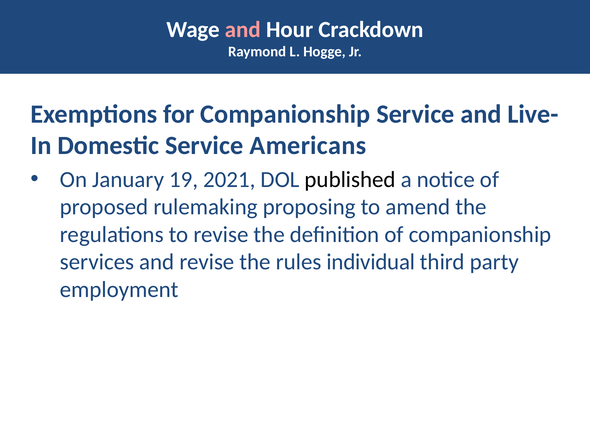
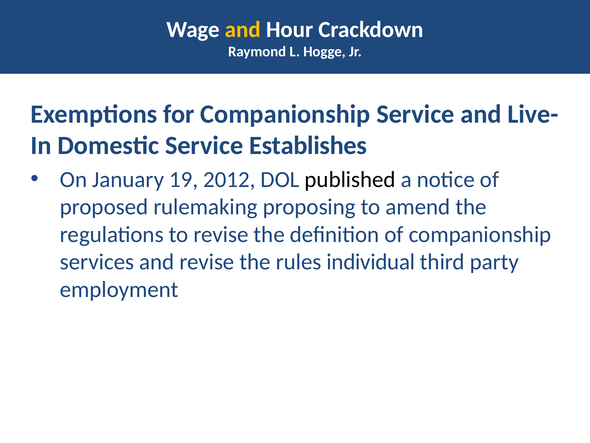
and colour: pink -> yellow (243, 30)
Americans: Americans -> Establishes (308, 145)
2021: 2021 -> 2012 (229, 179)
